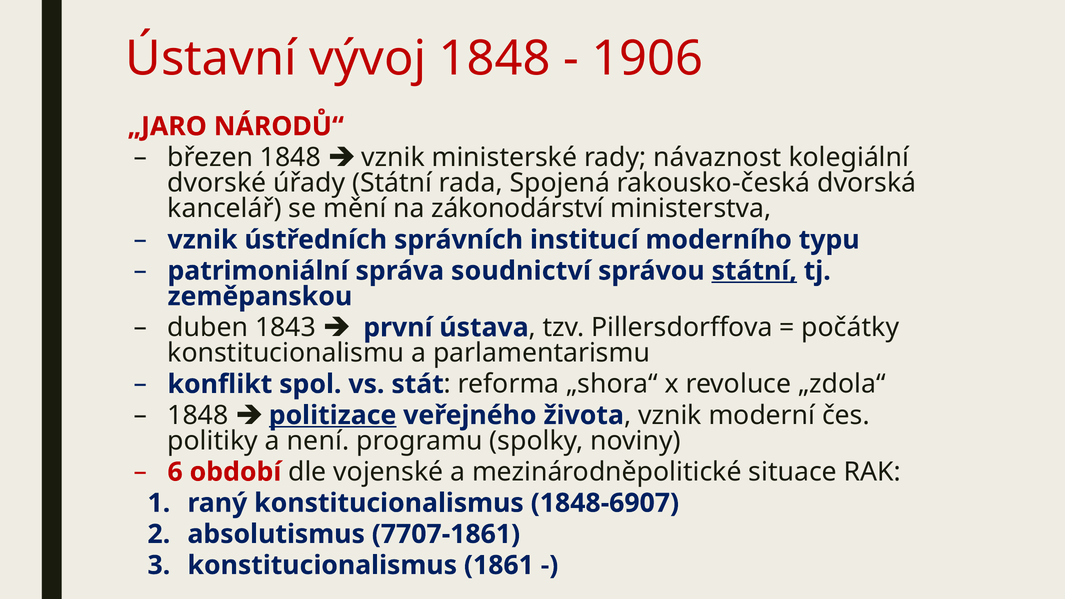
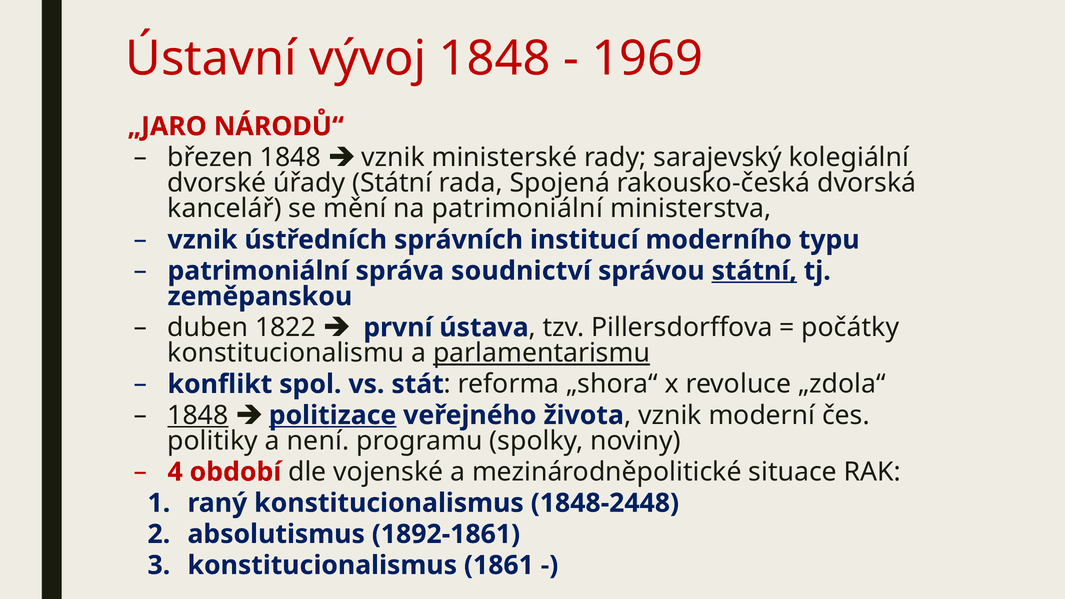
1906: 1906 -> 1969 (647, 59)
návaznost: návaznost -> sarajevský (718, 158)
na zákonodárství: zákonodárství -> patrimoniální (517, 209)
1843: 1843 -> 1822 (285, 328)
parlamentarismu underline: none -> present (542, 353)
1848 underline: none -> present (198, 415)
6: 6 -> 4 (175, 472)
1848-6907: 1848-6907 -> 1848-2448 (605, 503)
7707-1861: 7707-1861 -> 1892-1861 (446, 534)
